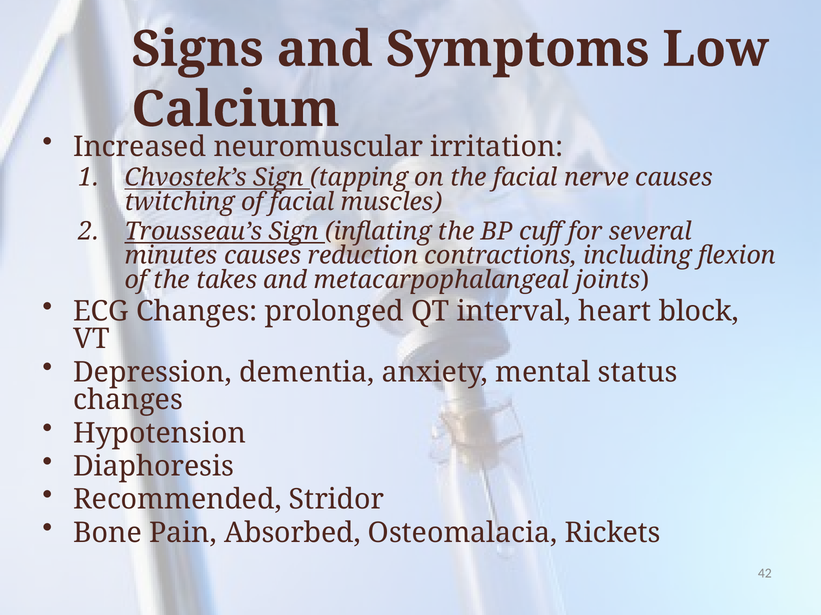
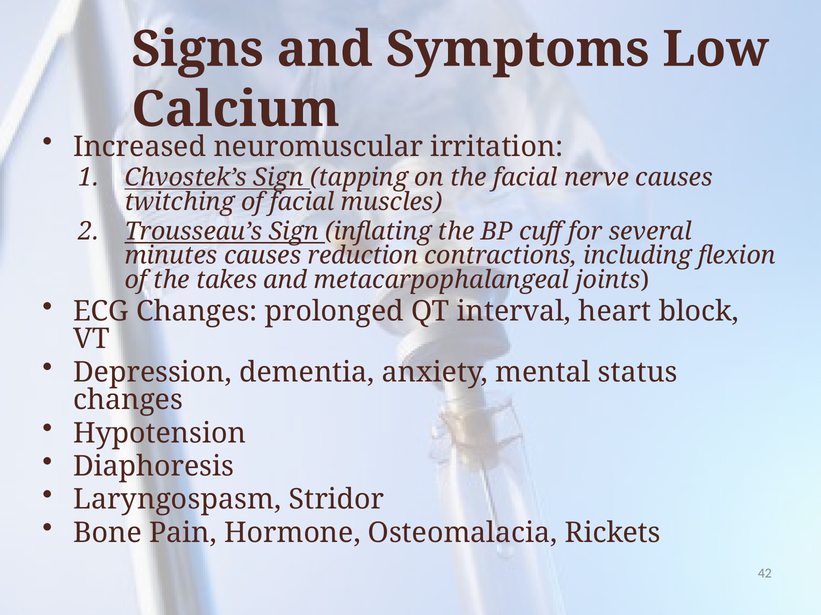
Recommended: Recommended -> Laryngospasm (177, 500)
Absorbed: Absorbed -> Hormone (293, 533)
